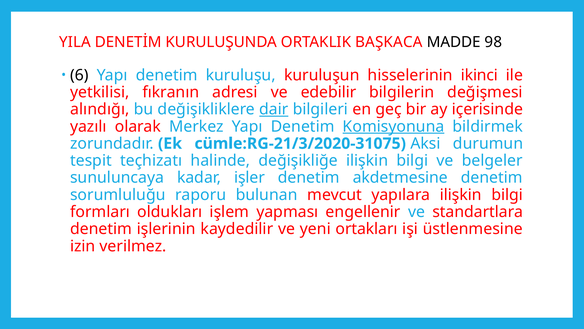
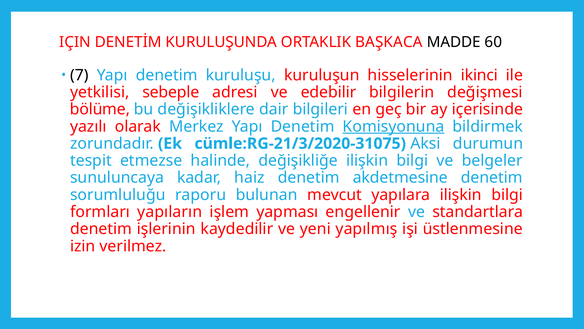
YILA: YILA -> IÇIN (75, 42)
98: 98 -> 60 (493, 42)
6: 6 -> 7 (79, 75)
fıkranın: fıkranın -> sebeple (171, 92)
alındığı: alındığı -> bölüme (100, 109)
dair underline: present -> none (274, 109)
teçhizatı: teçhizatı -> etmezse (151, 160)
işler: işler -> haiz (249, 177)
oldukları: oldukları -> yapıların (170, 212)
ortakları: ortakları -> yapılmış (366, 229)
